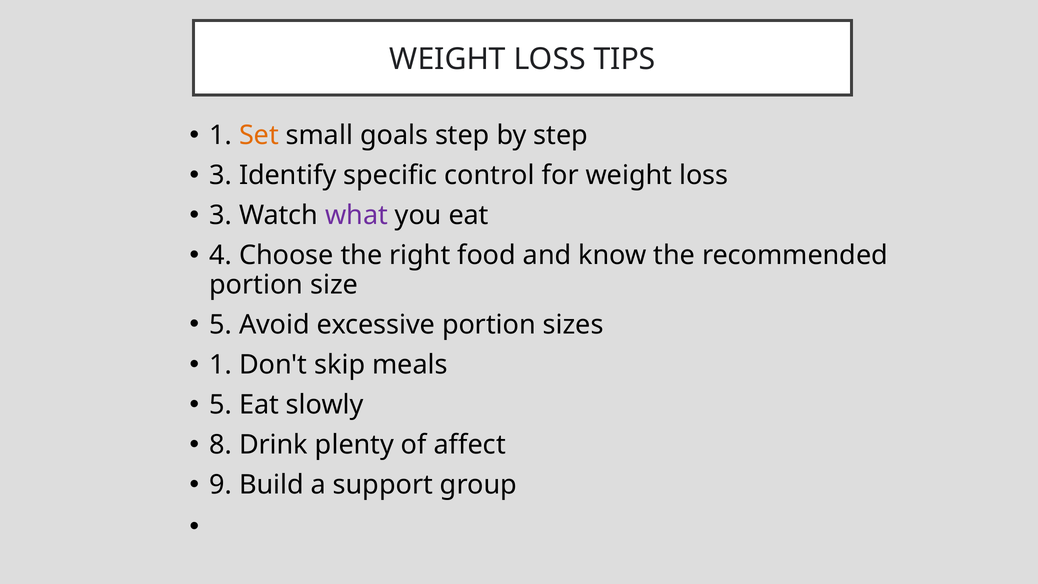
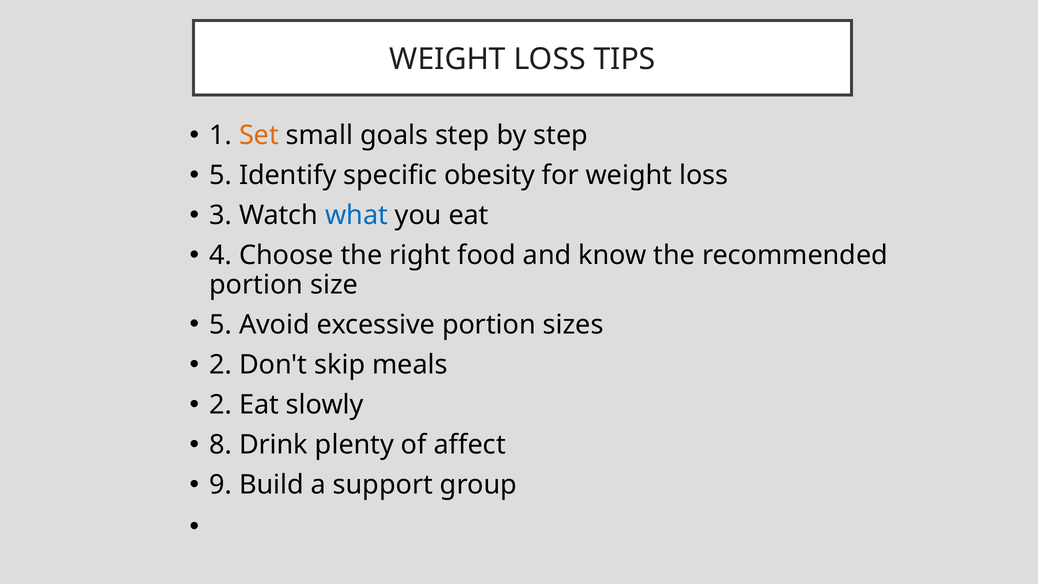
3: 3 -> 5 (221, 175)
control: control -> obesity (490, 175)
what colour: purple -> blue (357, 215)
1: 1 -> 2 (221, 365)
5: 5 -> 2 (221, 405)
